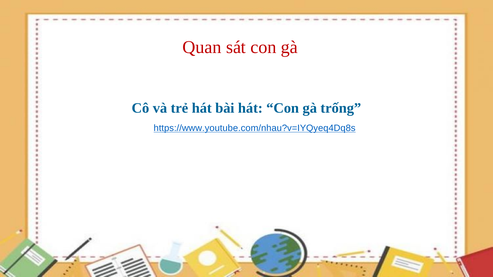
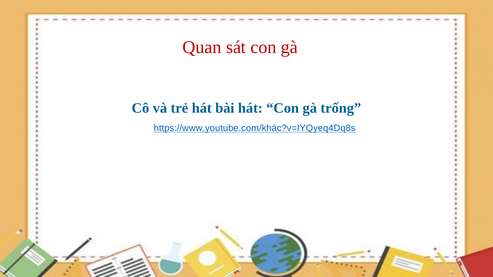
https://www.youtube.com/nhau?v=IYQyeq4Dq8s: https://www.youtube.com/nhau?v=IYQyeq4Dq8s -> https://www.youtube.com/khác?v=IYQyeq4Dq8s (255, 128)
